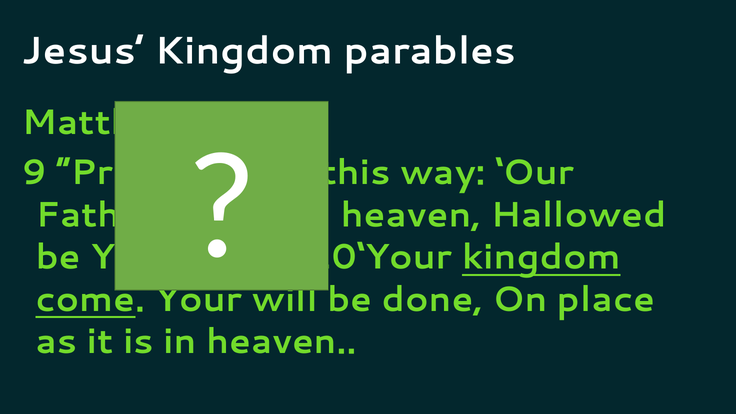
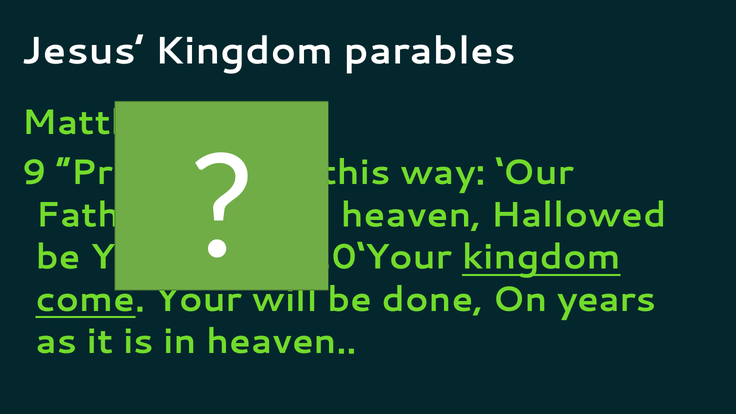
place: place -> years (606, 299)
